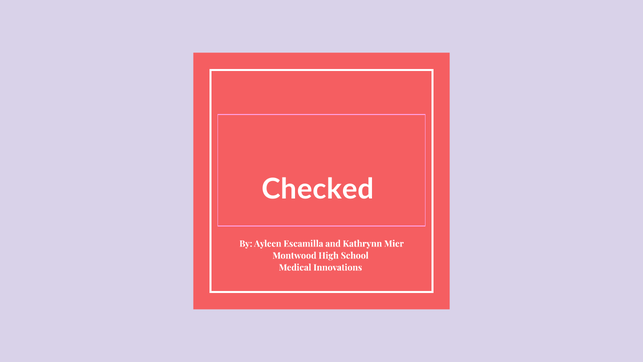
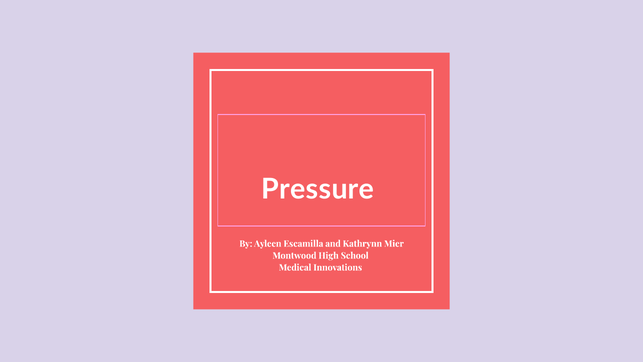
Checked: Checked -> Pressure (318, 189)
